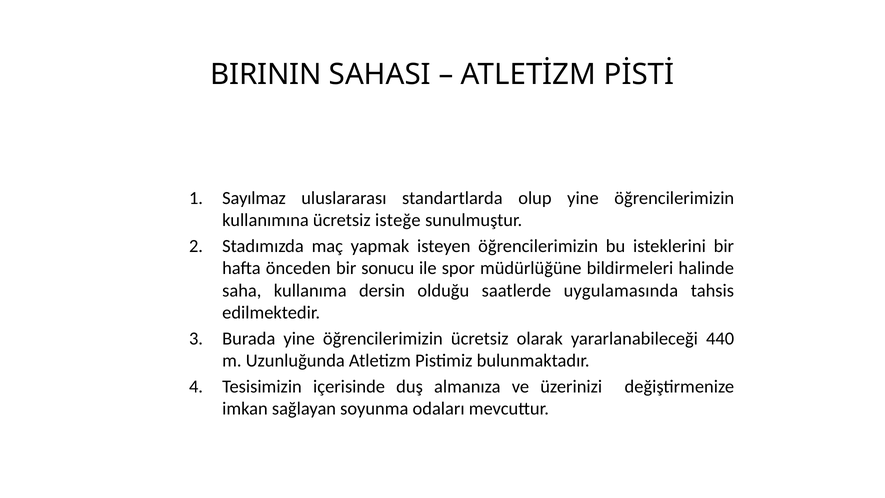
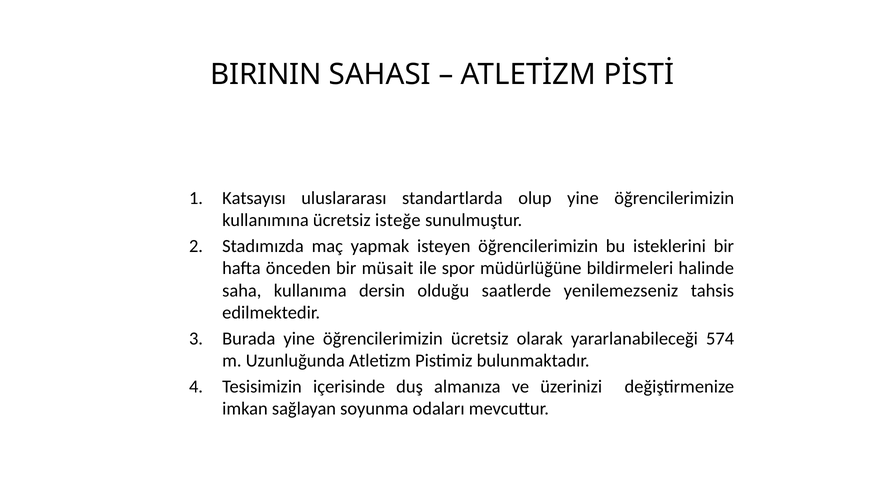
Sayılmaz: Sayılmaz -> Katsayısı (254, 198)
sonucu: sonucu -> müsait (388, 268)
uygulamasında: uygulamasında -> yenilemezseniz (621, 290)
440: 440 -> 574 (720, 338)
